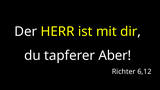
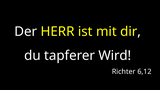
Aber: Aber -> Wird (115, 56)
